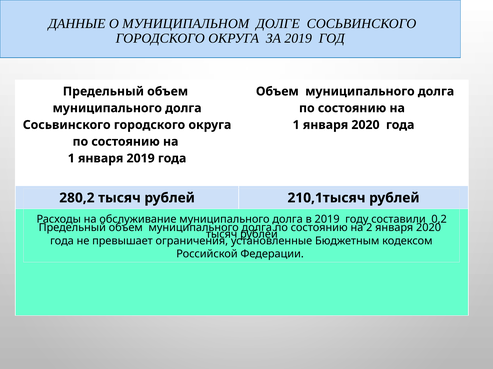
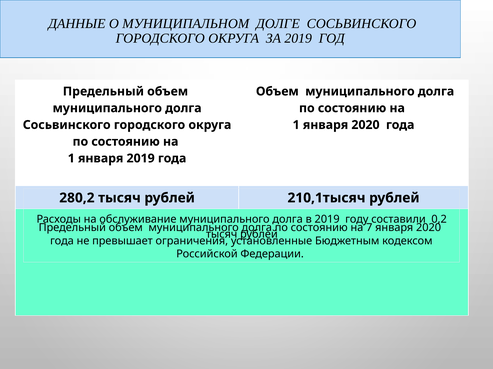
2: 2 -> 7 (369, 228)
